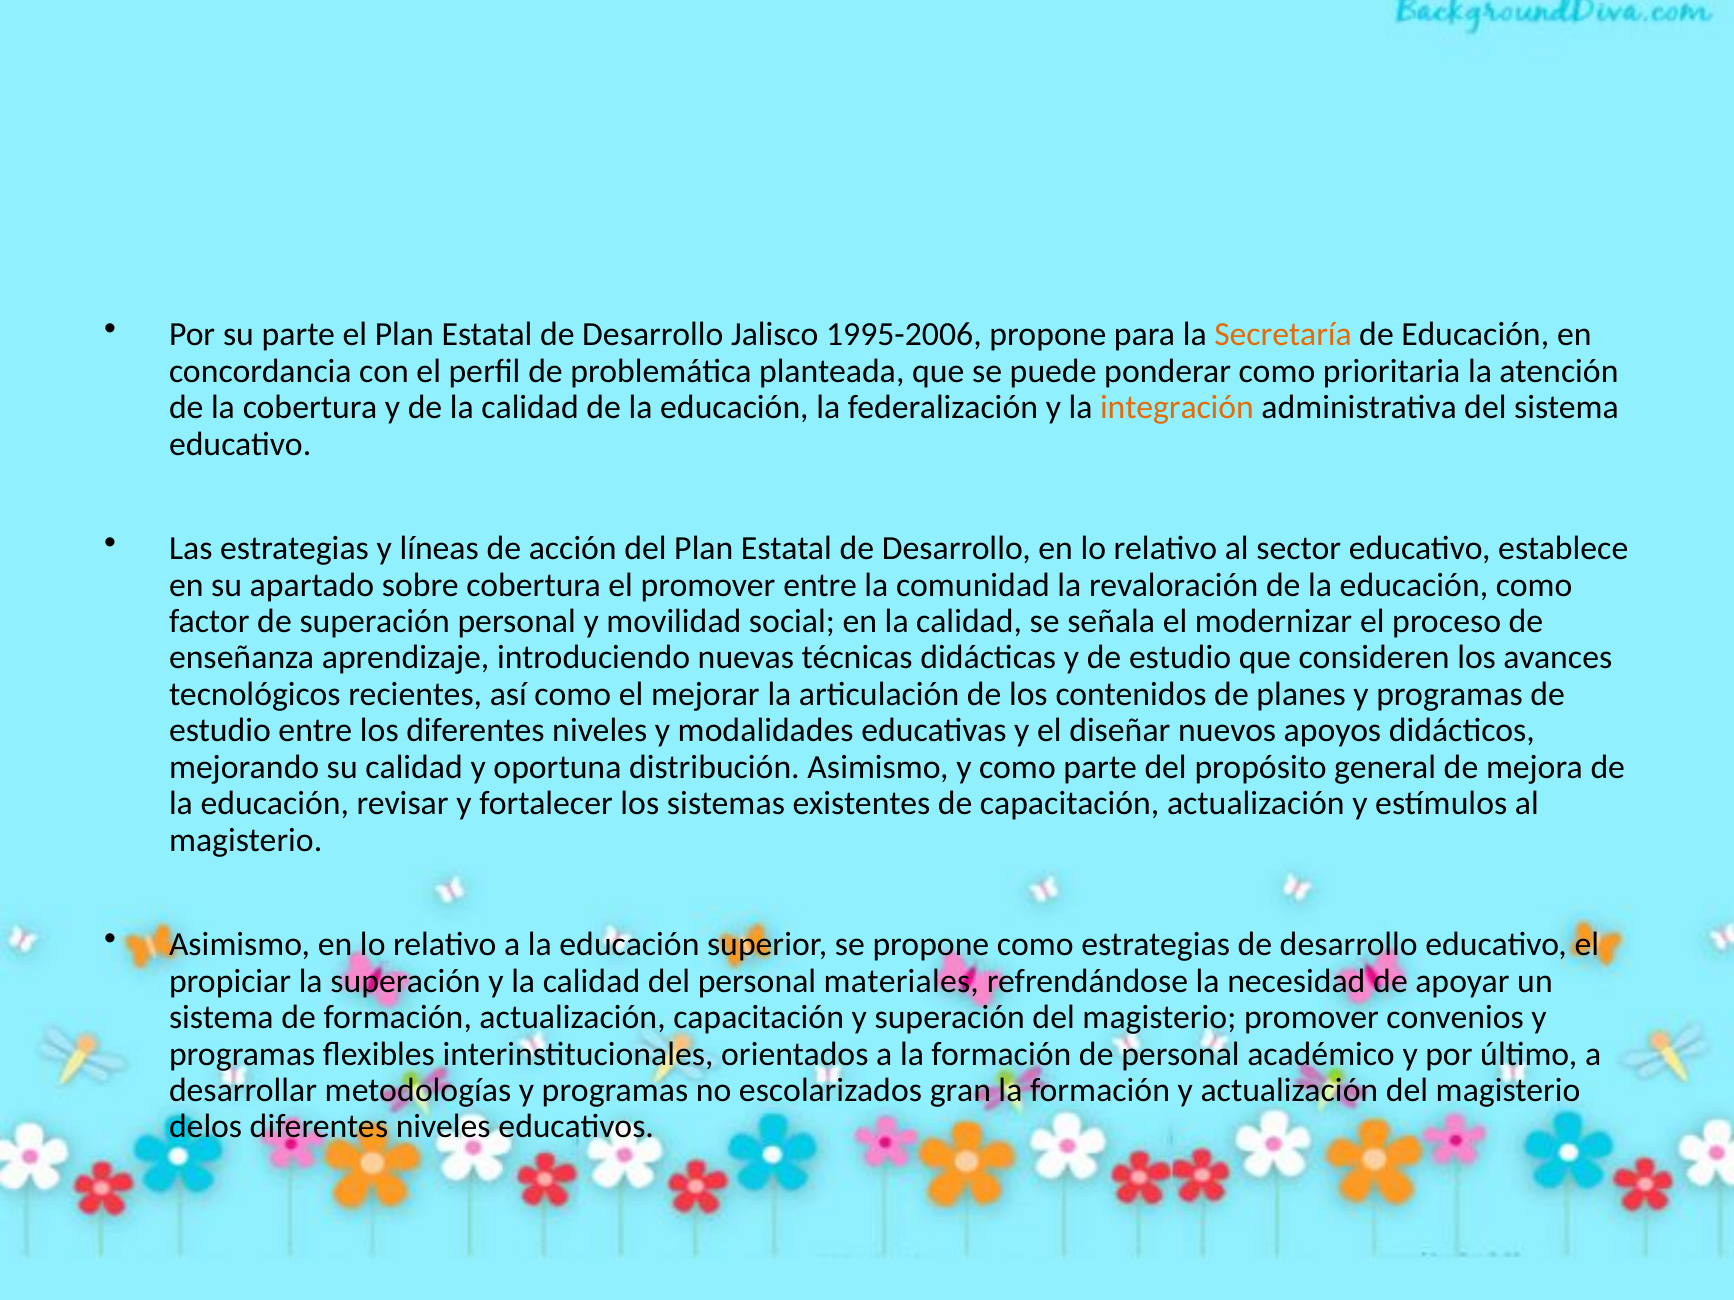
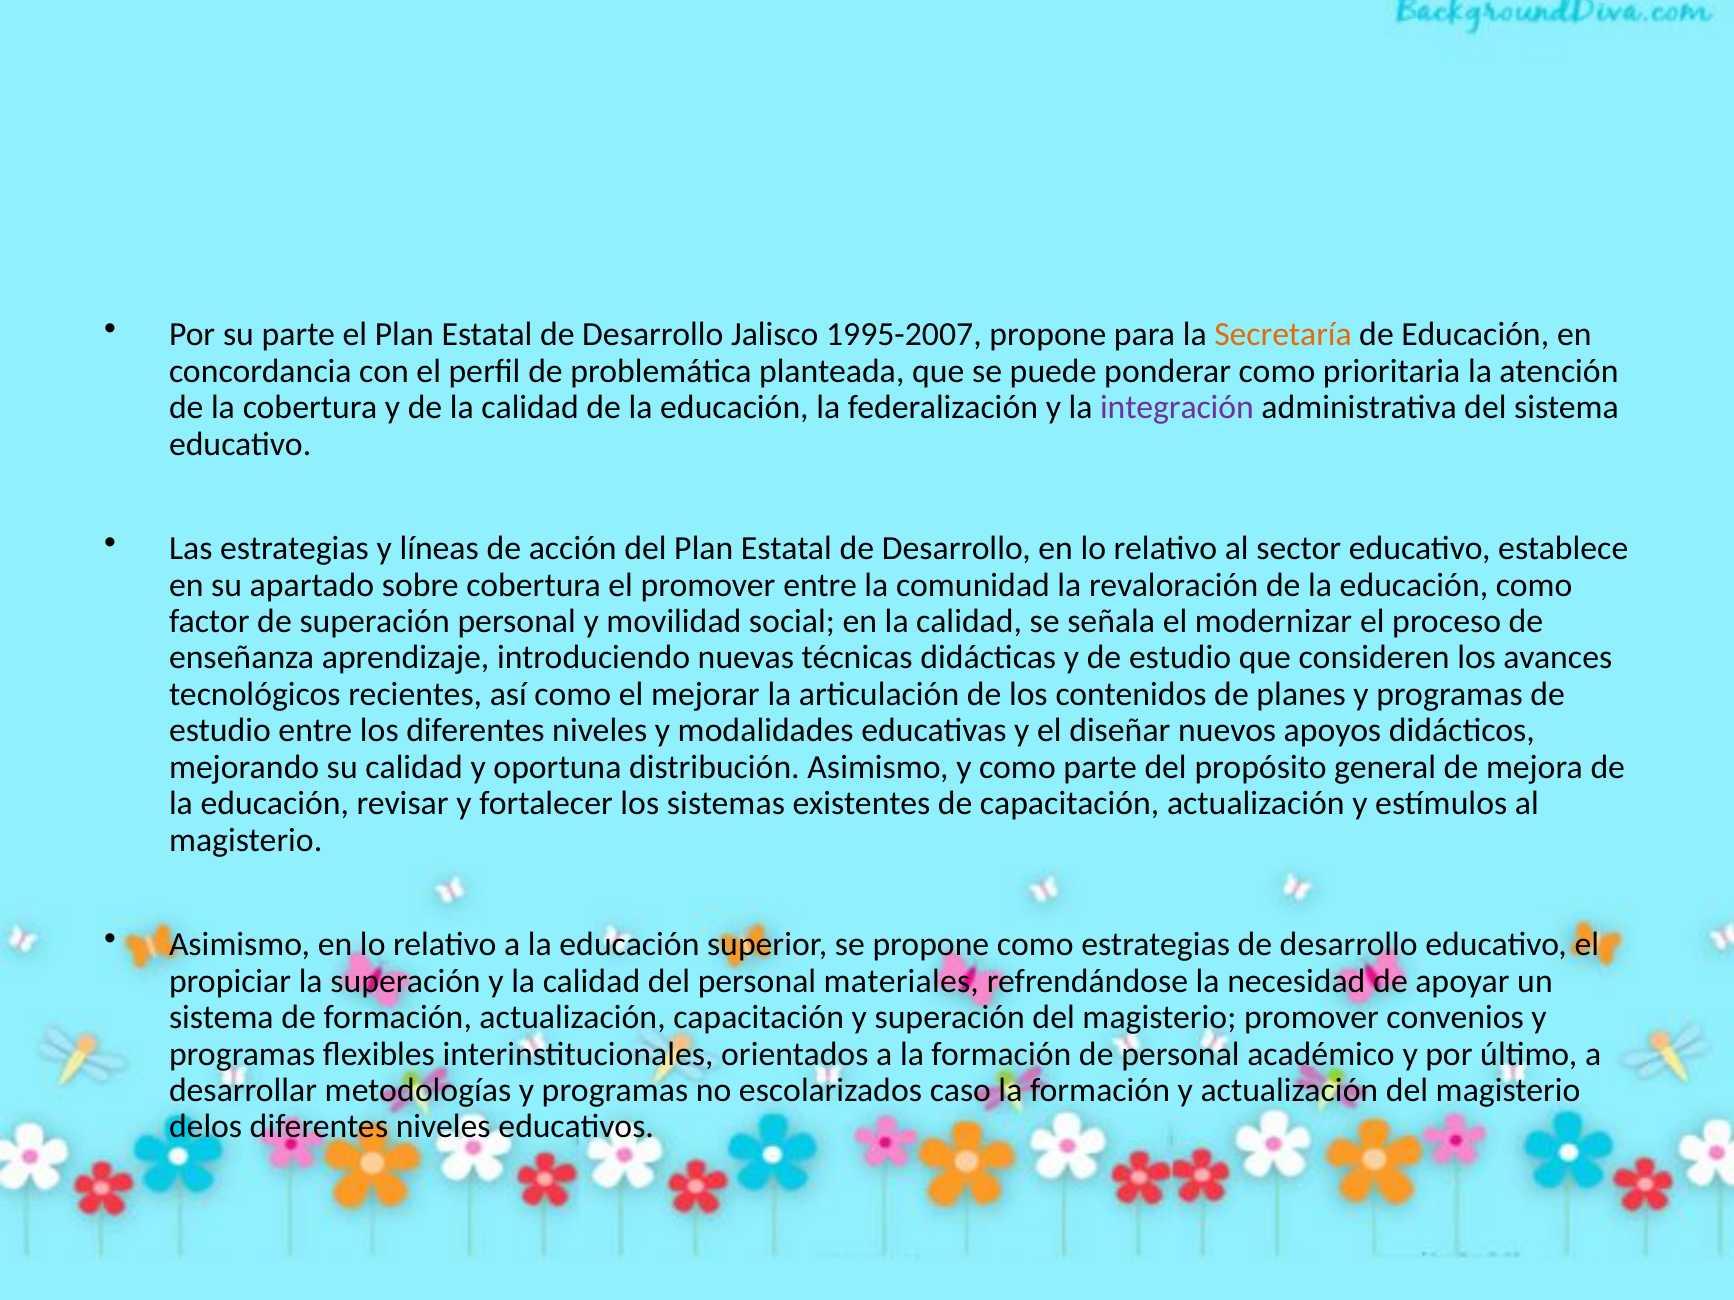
1995-2006: 1995-2006 -> 1995-2007 (904, 335)
integración colour: orange -> purple (1177, 408)
gran: gran -> caso (960, 1091)
